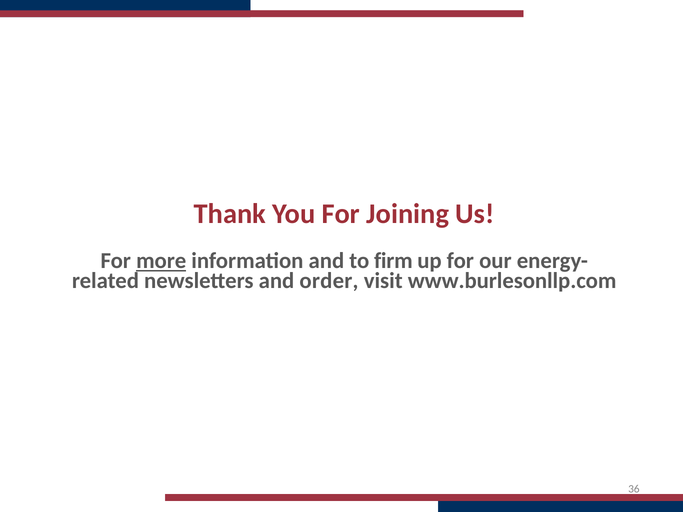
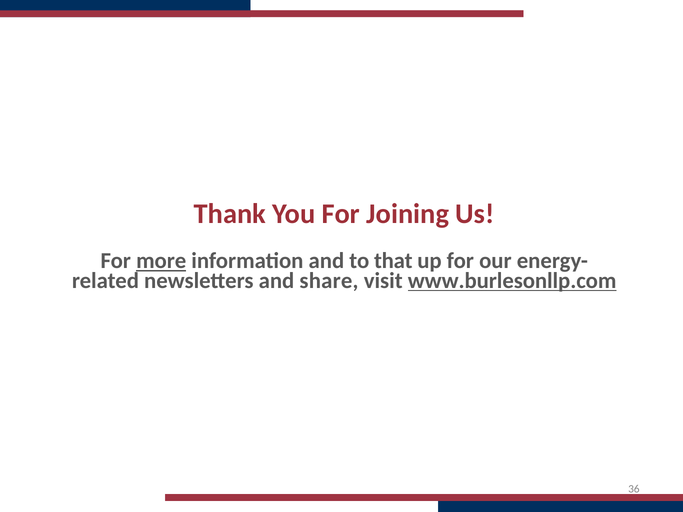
firm: firm -> that (393, 261)
order: order -> share (329, 281)
www.burlesonllp.com underline: none -> present (512, 281)
